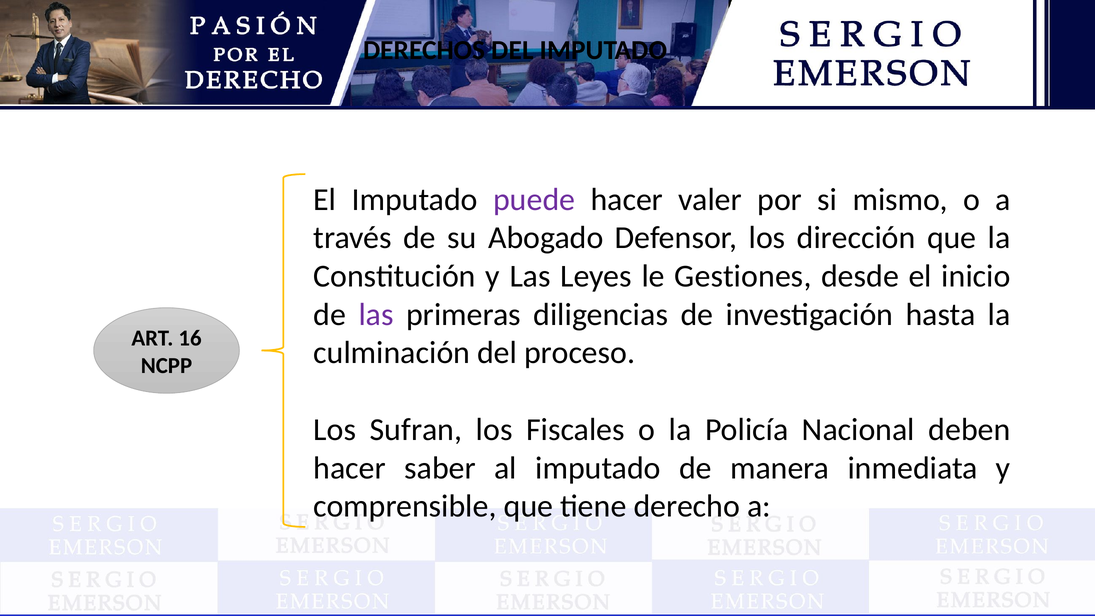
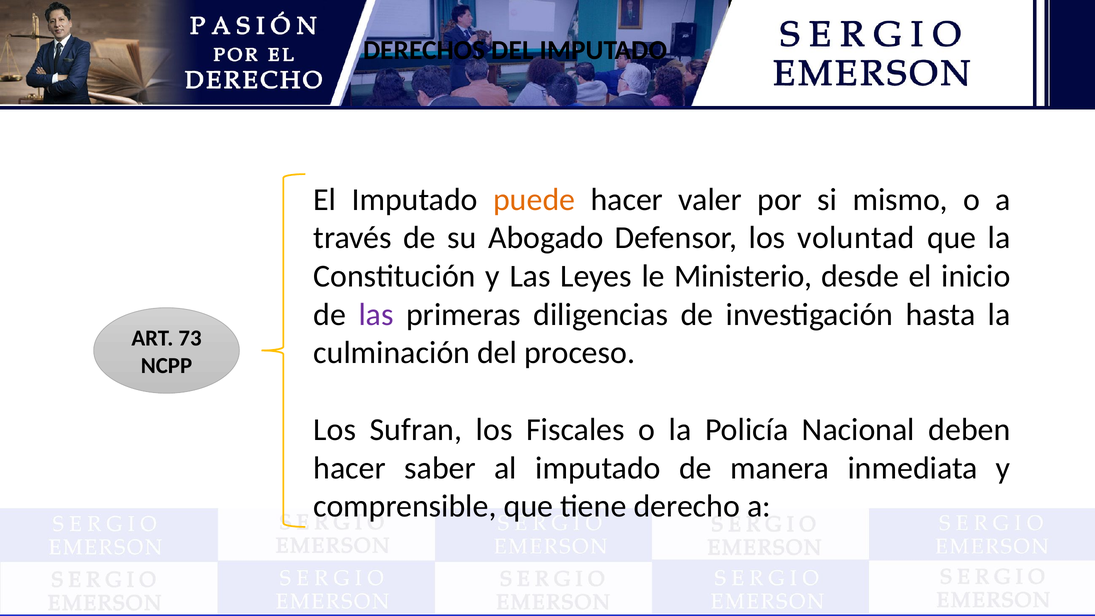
puede colour: purple -> orange (534, 199)
dirección: dirección -> voluntad (856, 238)
Gestiones: Gestiones -> Ministerio (743, 276)
16: 16 -> 73 (190, 338)
